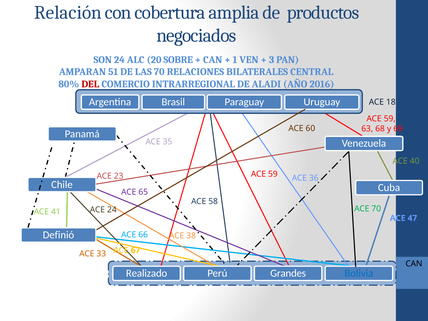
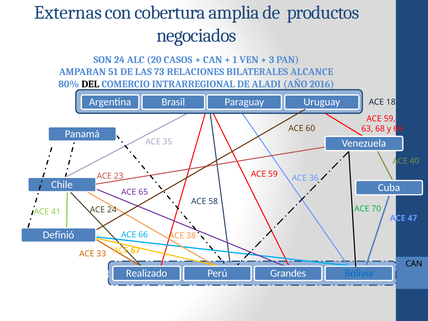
Relación: Relación -> Externas (68, 13)
SOBRE: SOBRE -> CASOS (178, 60)
LAS 70: 70 -> 73 (159, 72)
CENTRAL: CENTRAL -> ALCANCE (312, 72)
DEL colour: red -> black (90, 84)
